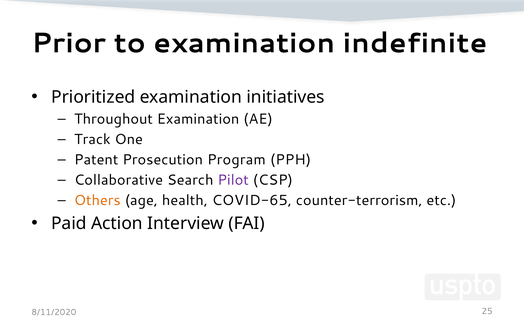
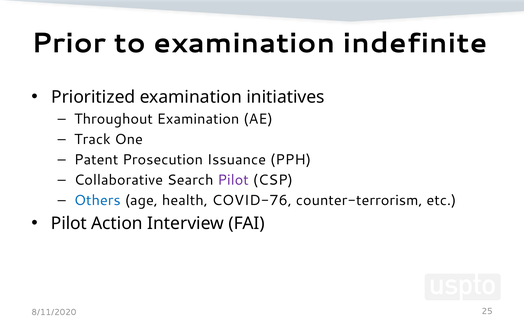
Program: Program -> Issuance (236, 160)
Others colour: orange -> blue (97, 201)
COVID-65: COVID-65 -> COVID-76 (252, 201)
Paid: Paid -> Pilot (69, 224)
